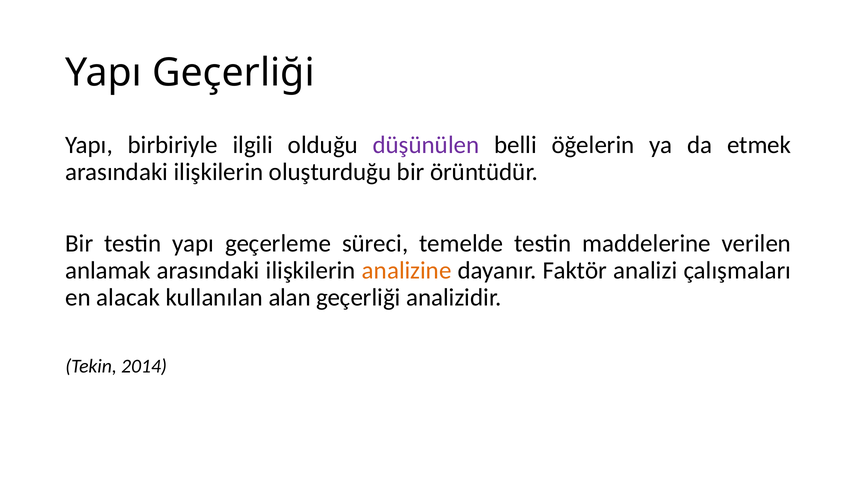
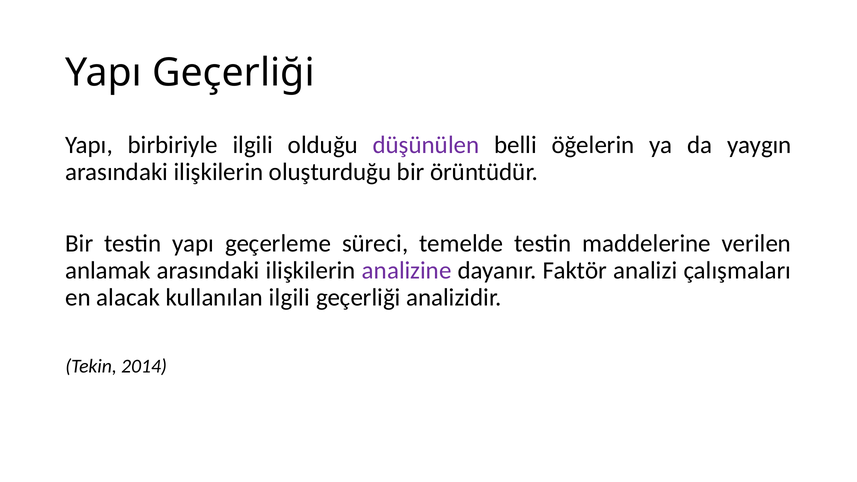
etmek: etmek -> yaygın (759, 145)
analizine colour: orange -> purple (407, 270)
kullanılan alan: alan -> ilgili (289, 297)
